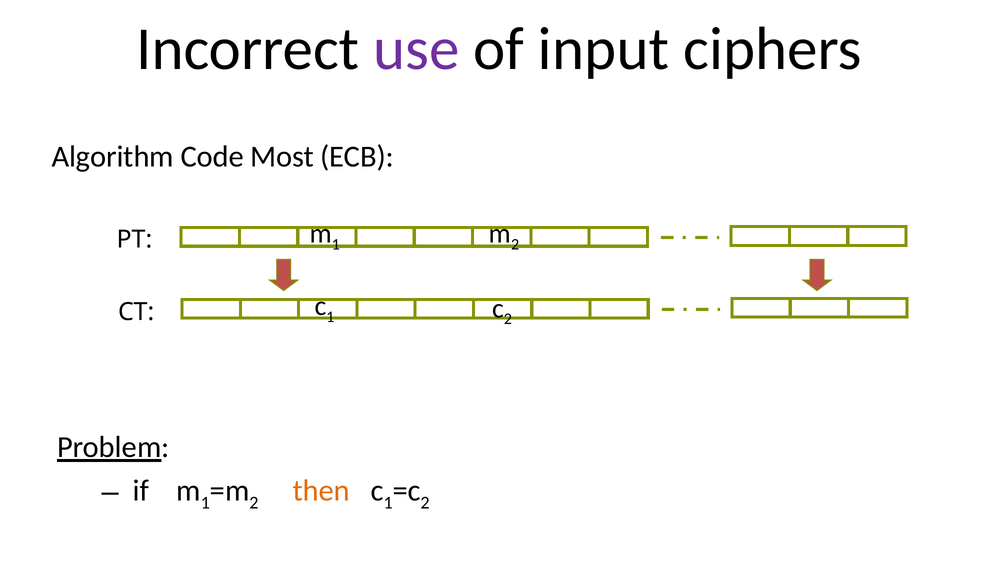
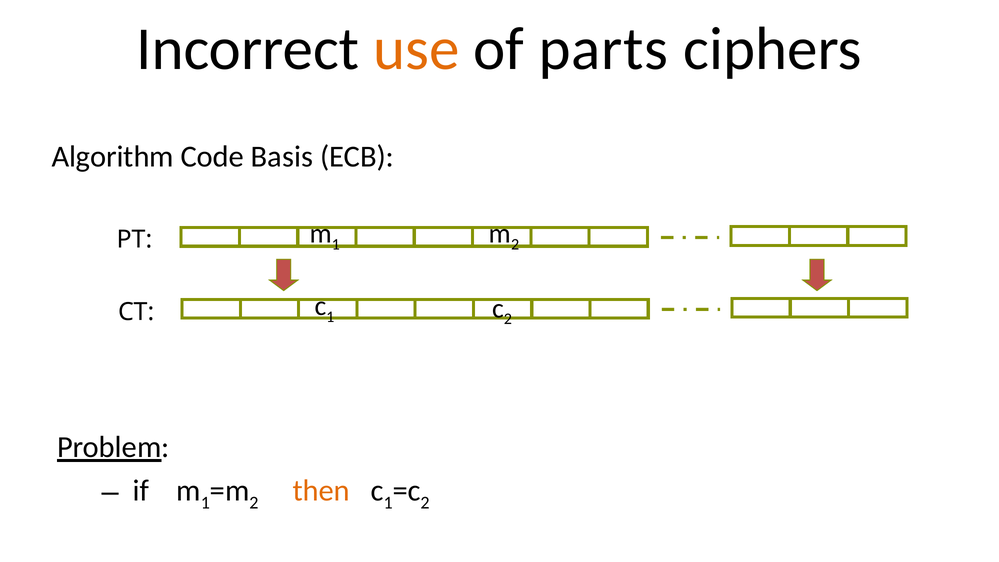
use colour: purple -> orange (416, 49)
input: input -> parts (603, 49)
Most: Most -> Basis (282, 157)
